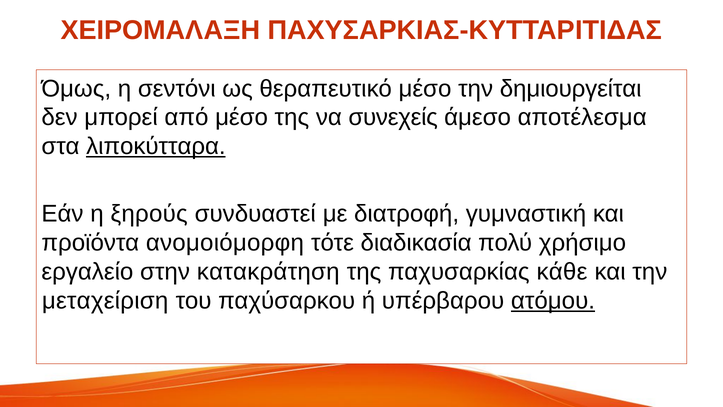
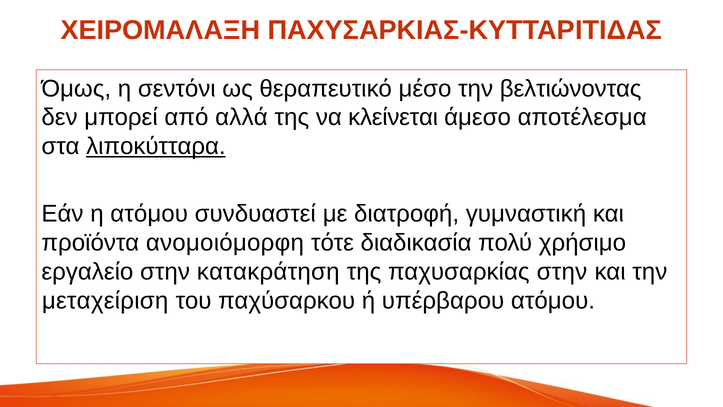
δημιουργείται: δημιουργείται -> βελτιώνοντας (571, 88)
από μέσο: μέσο -> αλλά (241, 117)
συνεχείς: συνεχείς -> κλείνεται (393, 117)
η ξηρούς: ξηρούς -> ατόμου (149, 214)
παχυσαρκίας κάθε: κάθε -> στην (562, 272)
ατόμου underline: present -> none (553, 301)
